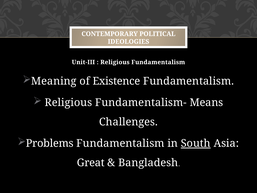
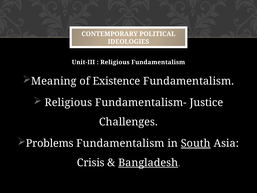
Means: Means -> Justice (206, 103)
Great: Great -> Crisis (91, 162)
Bangladesh underline: none -> present (148, 162)
